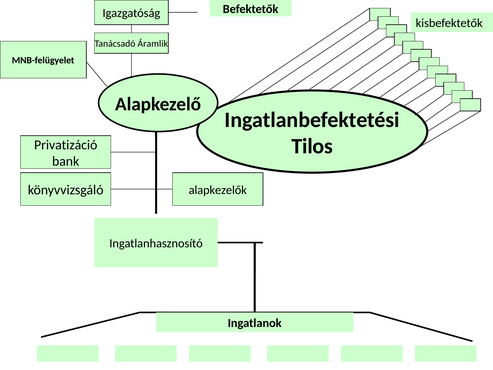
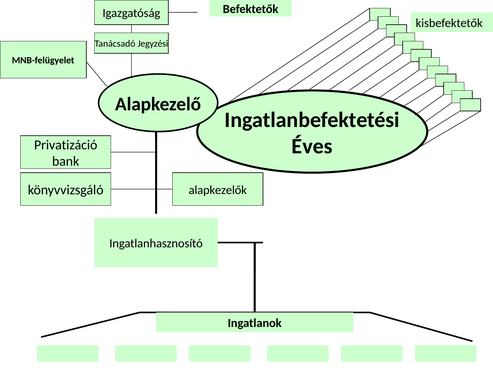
Áramlik: Áramlik -> Jegyzési (153, 44)
Tilos: Tilos -> Éves (312, 146)
